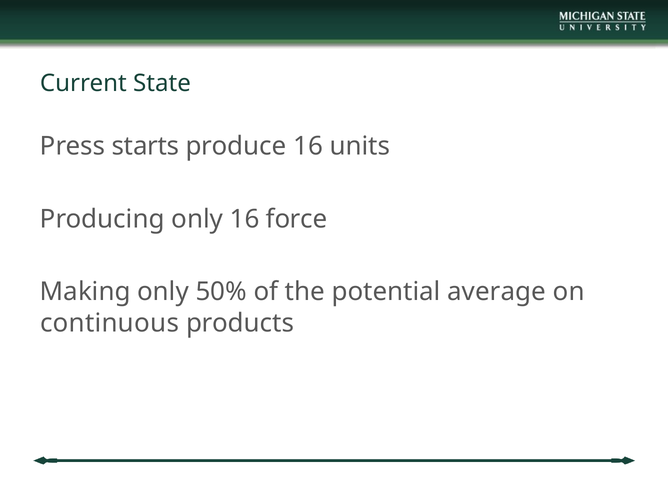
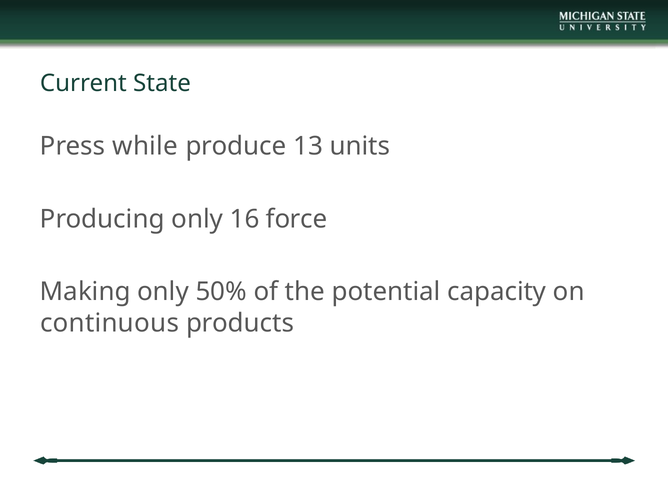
starts: starts -> while (145, 146)
produce 16: 16 -> 13 (308, 146)
average: average -> capacity (497, 292)
